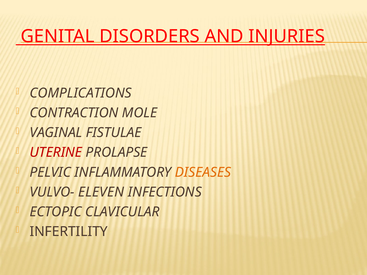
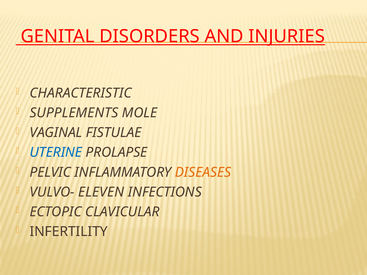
COMPLICATIONS: COMPLICATIONS -> CHARACTERISTIC (81, 93)
CONTRACTION: CONTRACTION -> SUPPLEMENTS (74, 113)
UTERINE colour: red -> blue (56, 153)
